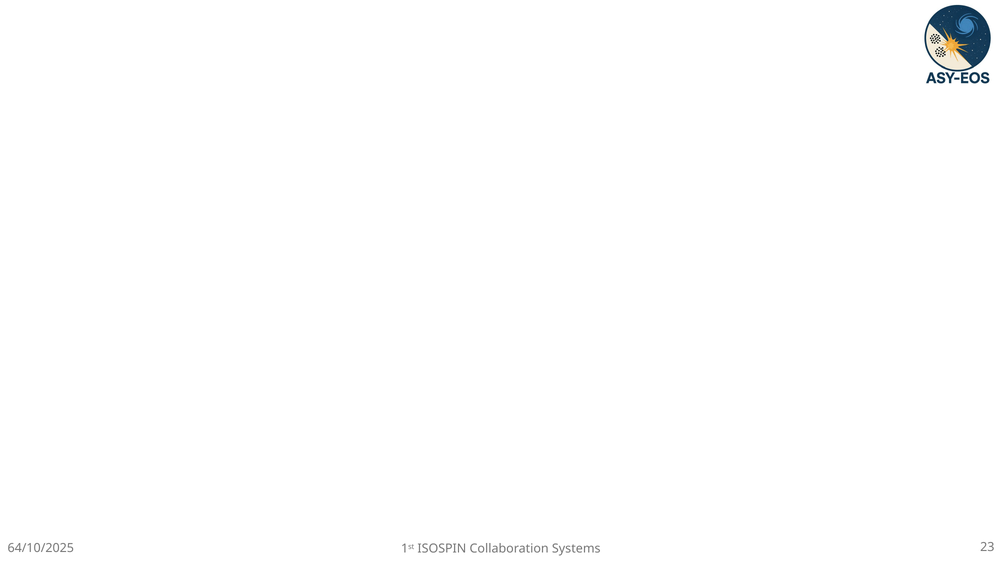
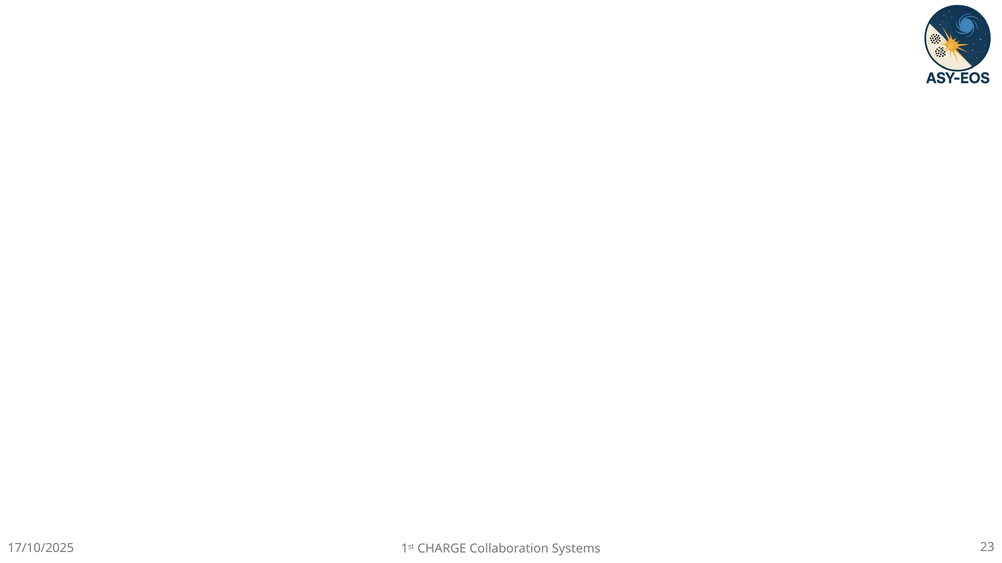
64/10/2025: 64/10/2025 -> 17/10/2025 (41, 549)
ISOSPIN: ISOSPIN -> CHARGE (442, 549)
